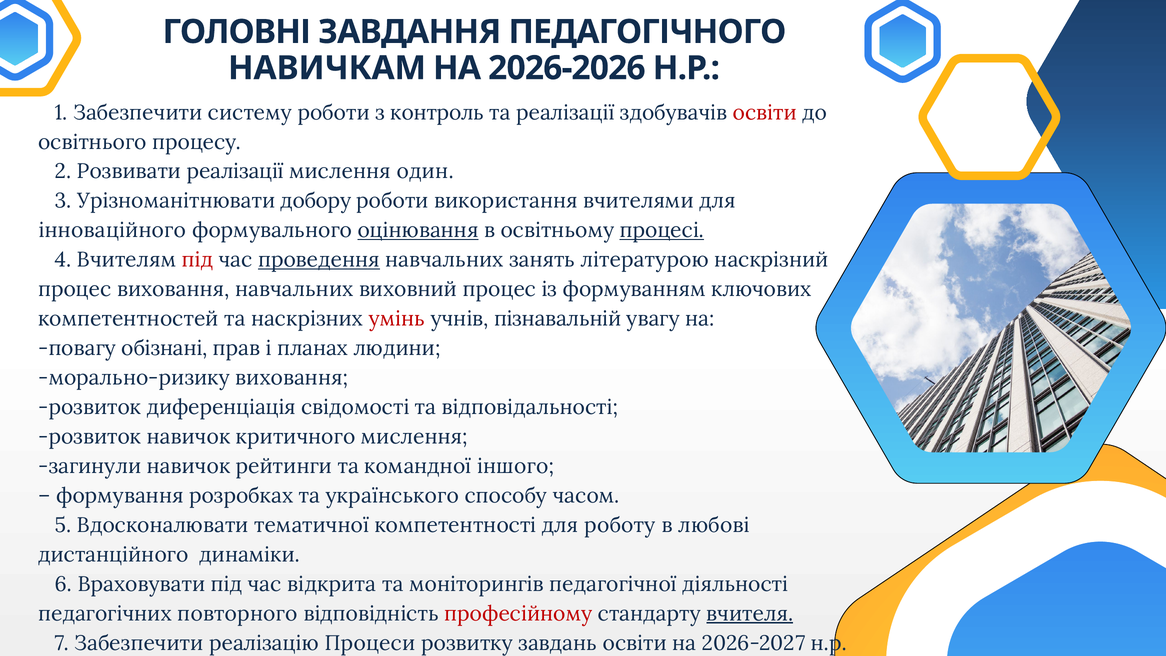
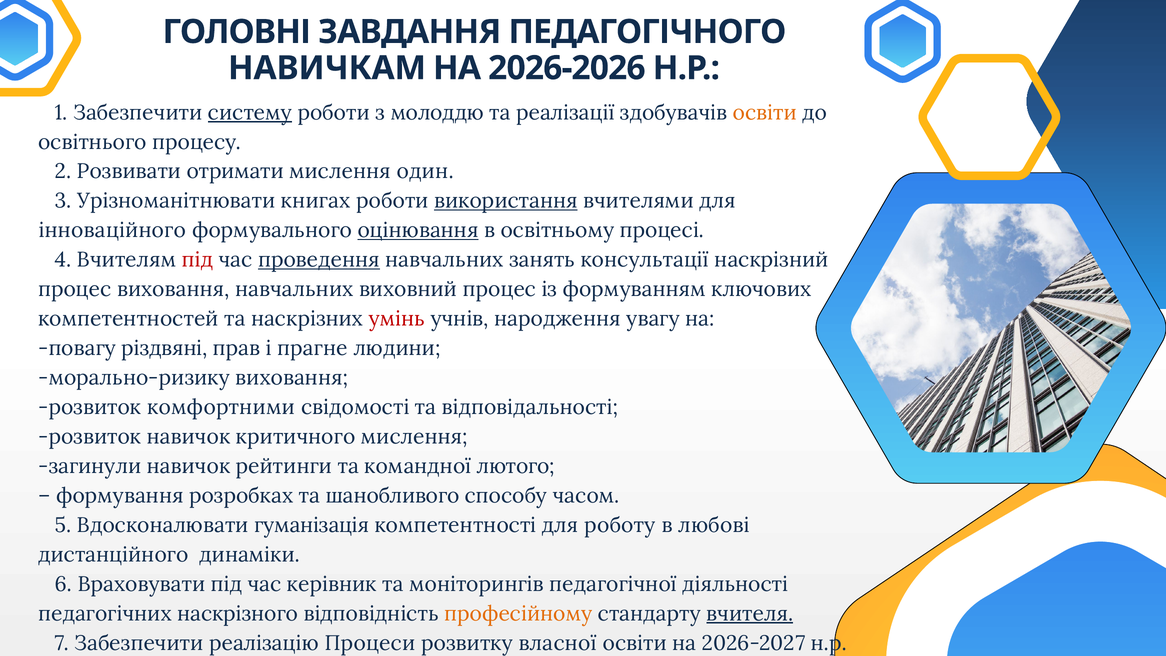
систему underline: none -> present (250, 113)
контроль: контроль -> молоддю (437, 113)
освіти colour: red -> orange (765, 113)
Розвивати реалізації: реалізації -> отримати (235, 172)
добору: добору -> книгах (316, 201)
використання underline: none -> present (506, 201)
процесі underline: present -> none (662, 230)
літературою: літературою -> консультації (645, 260)
пізнавальній: пізнавальній -> народження (558, 319)
обізнані: обізнані -> різдвяні (165, 348)
планах: планах -> прагне (313, 348)
диференціація: диференціація -> комфортними (221, 407)
іншого: іншого -> лютого (516, 466)
українського: українського -> шанобливого (393, 496)
тематичної: тематичної -> гуманізація (312, 525)
відкрита: відкрита -> керівник (332, 584)
повторного: повторного -> наскрізного (238, 614)
професійному colour: red -> orange (518, 614)
завдань: завдань -> власної (558, 643)
